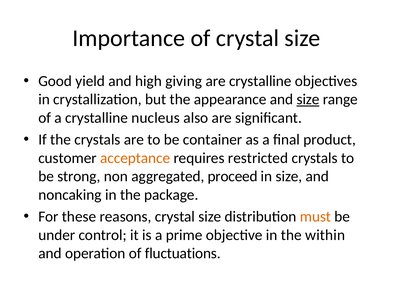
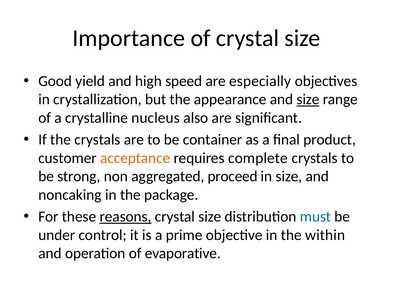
giving: giving -> speed (184, 81)
are crystalline: crystalline -> especially (260, 81)
restricted: restricted -> complete (258, 158)
reasons underline: none -> present (126, 216)
must colour: orange -> blue (315, 216)
fluctuations: fluctuations -> evaporative (183, 253)
